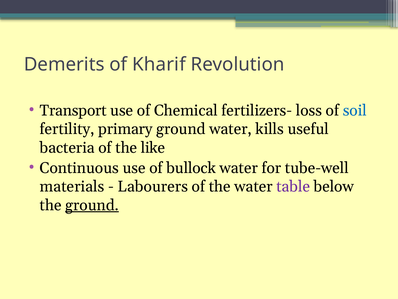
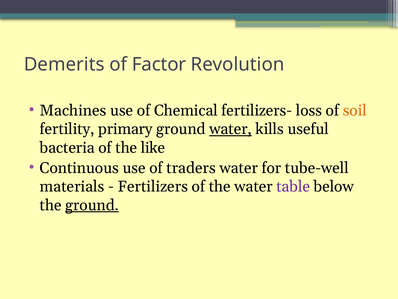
Kharif: Kharif -> Factor (159, 64)
Transport: Transport -> Machines (73, 110)
soil colour: blue -> orange (355, 110)
water underline: none -> present (231, 129)
bullock: bullock -> traders (191, 168)
Labourers: Labourers -> Fertilizers (153, 186)
